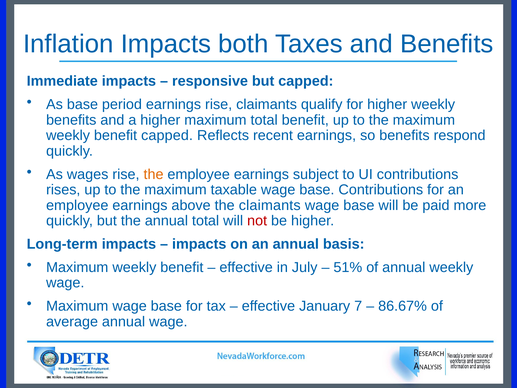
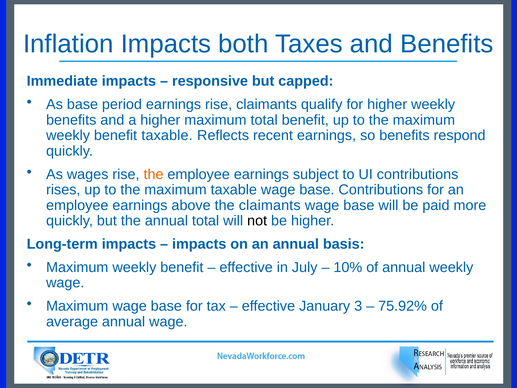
benefit capped: capped -> taxable (167, 135)
not colour: red -> black (257, 221)
51%: 51% -> 10% (348, 267)
7: 7 -> 3 (358, 306)
86.67%: 86.67% -> 75.92% (403, 306)
